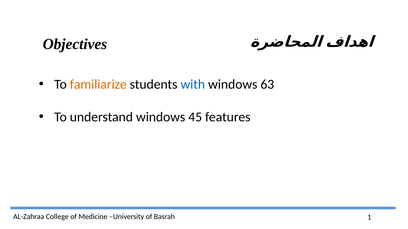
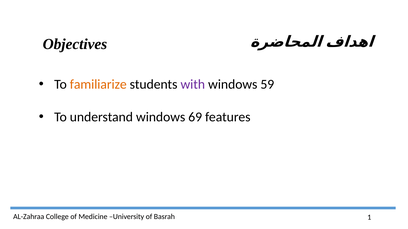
with colour: blue -> purple (193, 85)
63: 63 -> 59 (267, 85)
45: 45 -> 69 (195, 117)
